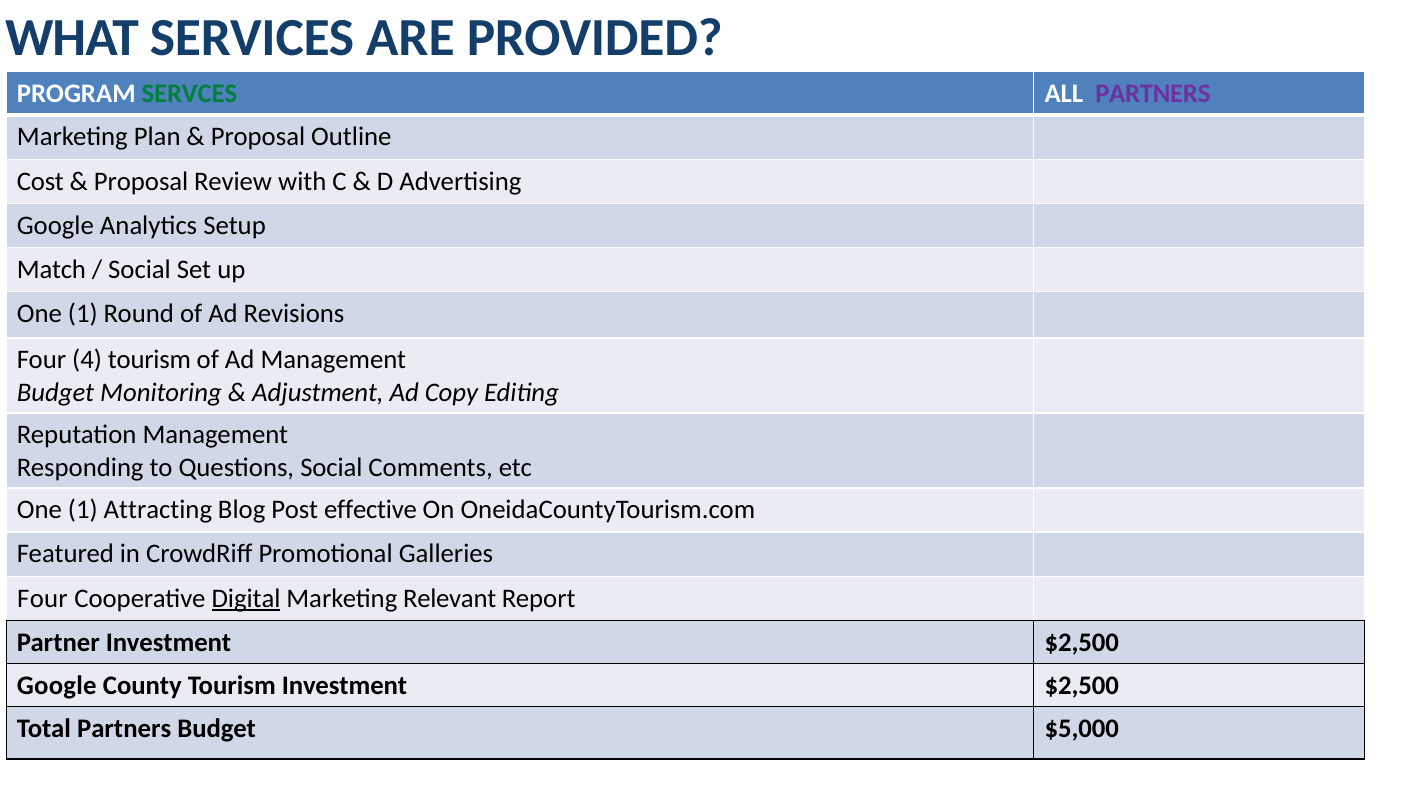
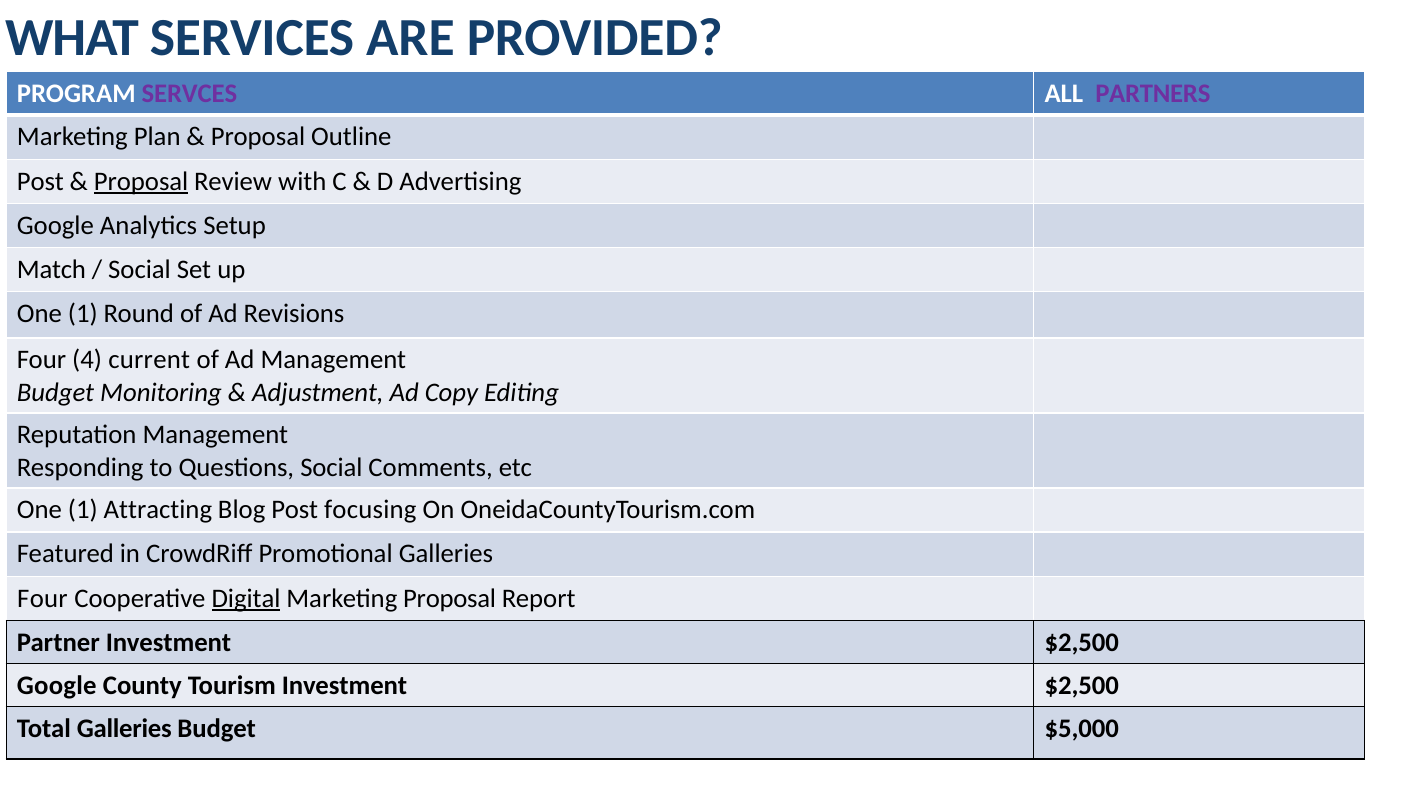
SERVCES colour: green -> purple (189, 93)
Cost: Cost -> Post (40, 181)
Proposal underline: none -> present (141, 181)
4 tourism: tourism -> current (149, 360)
effective: effective -> focusing (370, 510)
Marketing Relevant: Relevant -> Proposal (450, 598)
Total Partners: Partners -> Galleries (124, 728)
